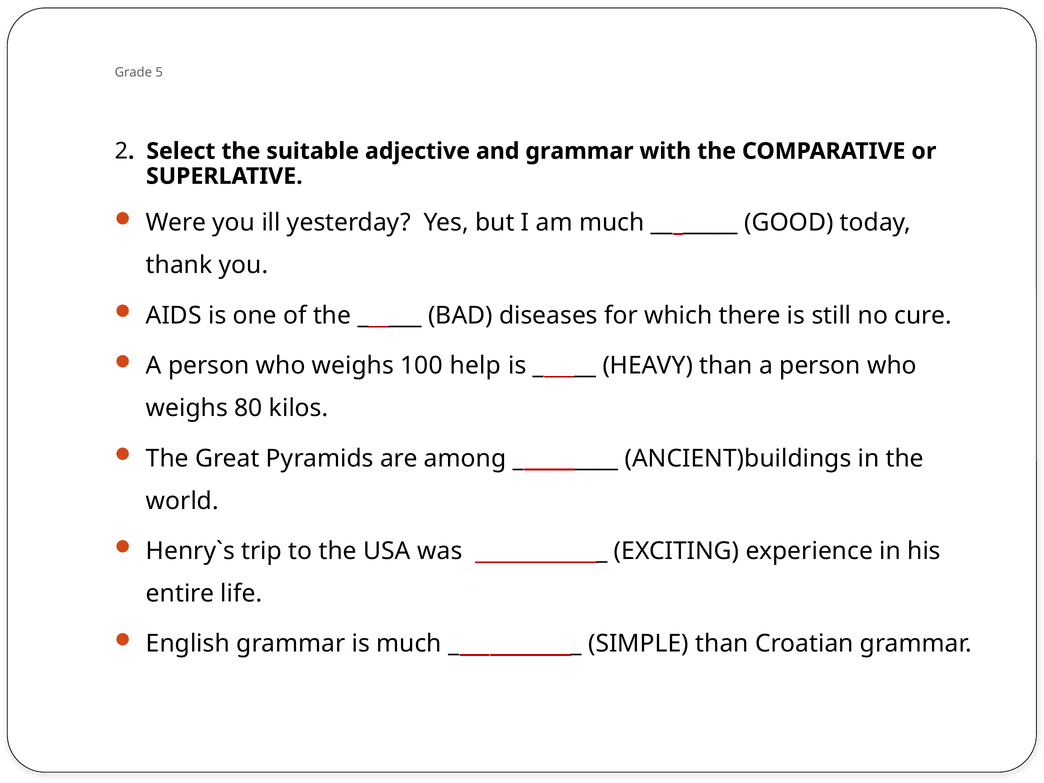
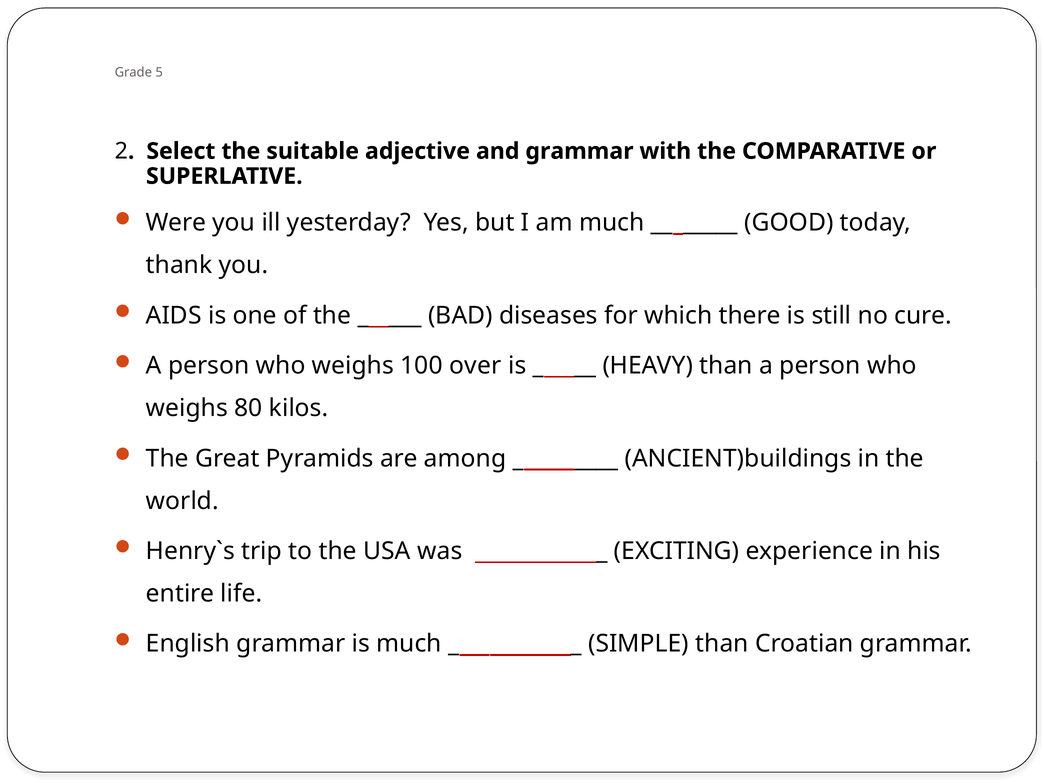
help: help -> over (475, 366)
